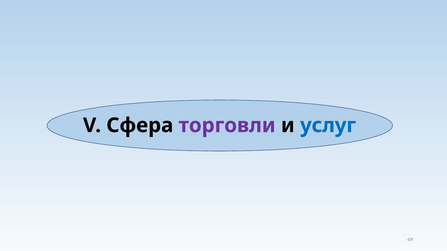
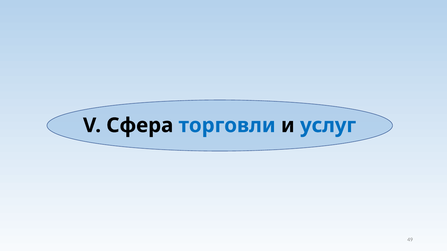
торговли colour: purple -> blue (227, 126)
